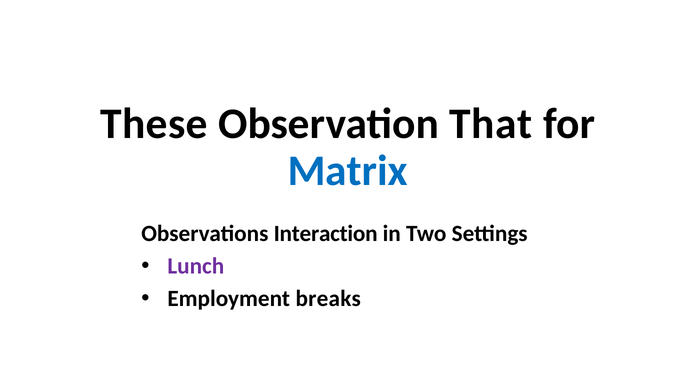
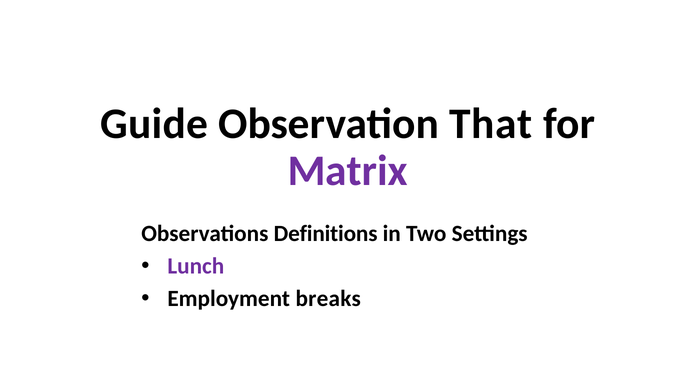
These: These -> Guide (154, 124)
Matrix colour: blue -> purple (348, 171)
Interaction: Interaction -> Definitions (326, 233)
